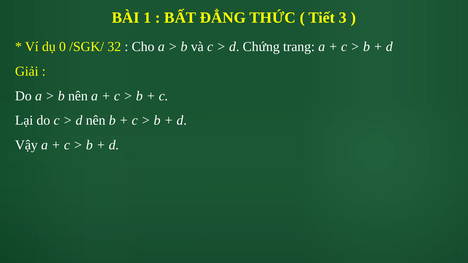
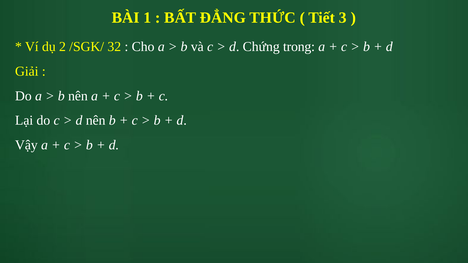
0: 0 -> 2 (62, 47)
trang: trang -> trong (299, 47)
